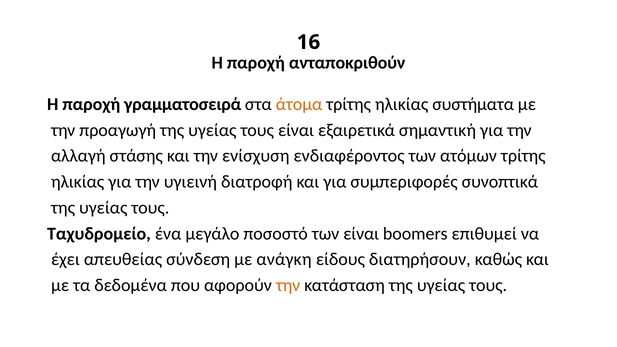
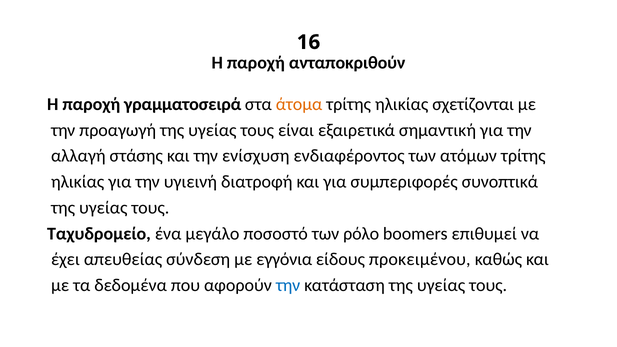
συστήματα: συστήματα -> σχετίζονται (473, 104)
των είναι: είναι -> ρόλο (361, 234)
ανάγκη: ανάγκη -> εγγόνια (284, 260)
διατηρήσουν: διατηρήσουν -> προκειμένου (420, 260)
την colour: orange -> blue (288, 285)
